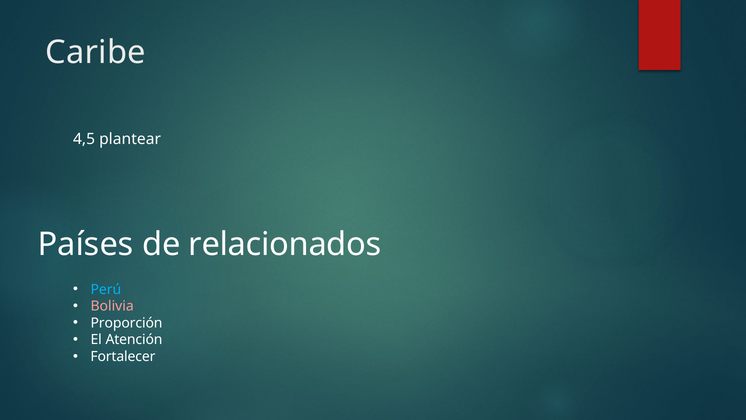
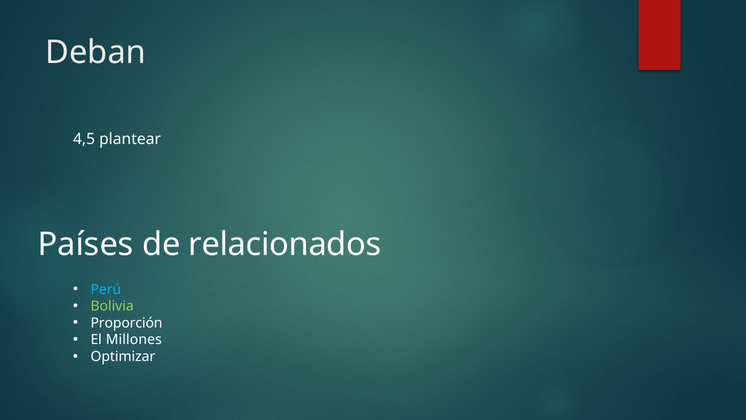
Caribe: Caribe -> Deban (96, 52)
Bolivia colour: pink -> light green (112, 306)
Atención: Atención -> Millones (134, 340)
Fortalecer: Fortalecer -> Optimizar (123, 356)
